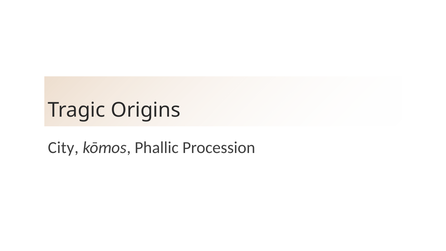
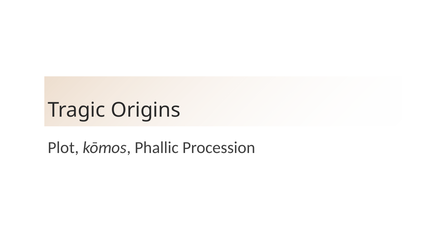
City: City -> Plot (63, 148)
